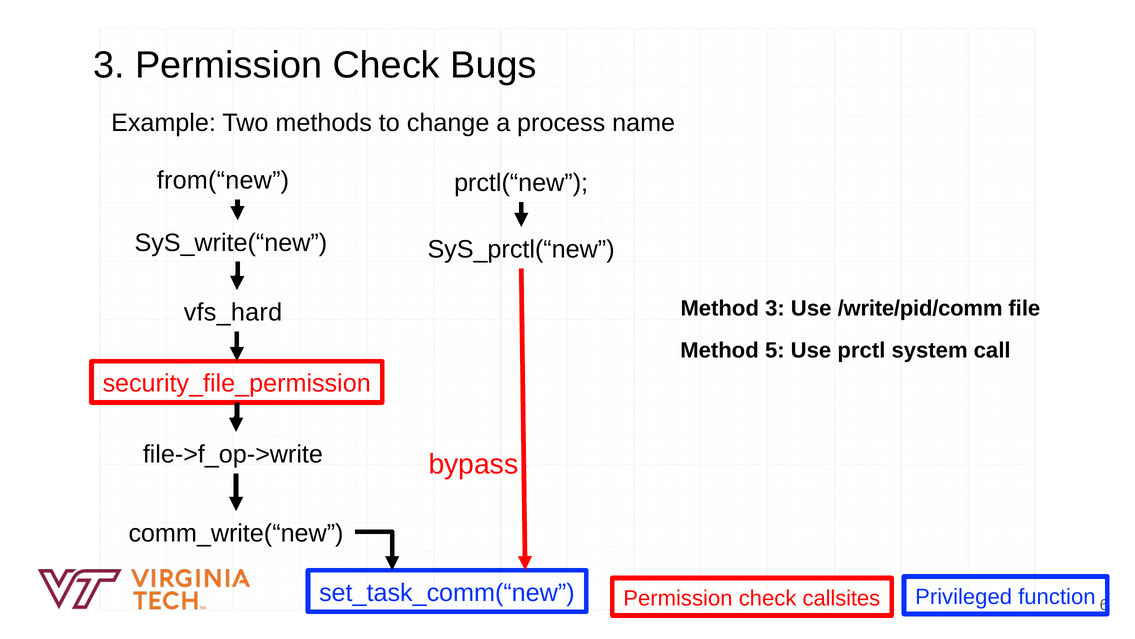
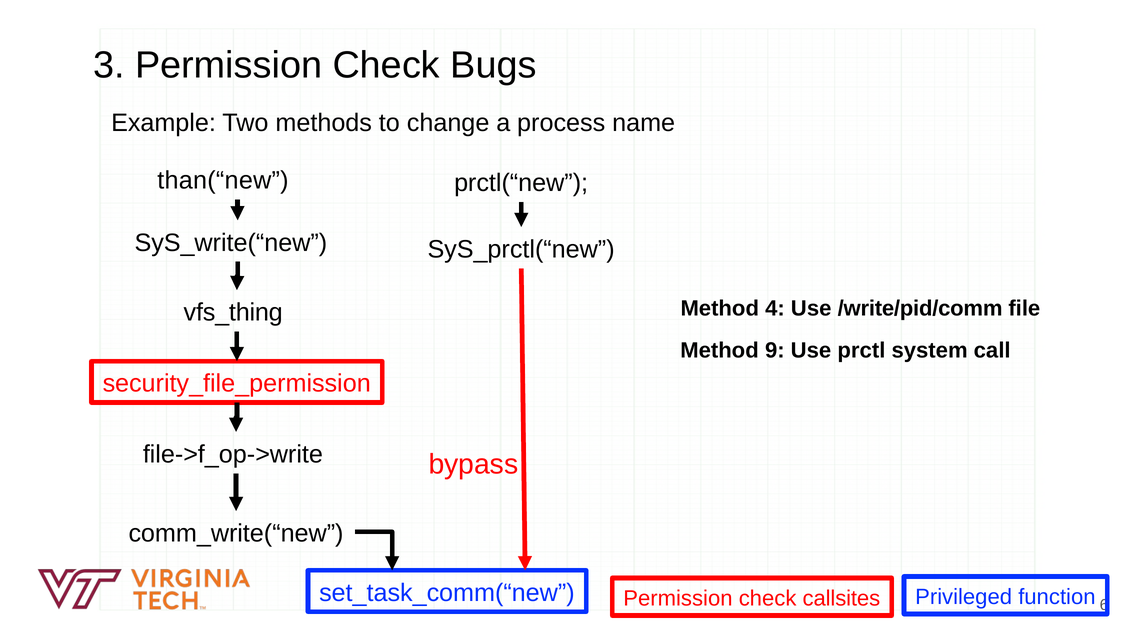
from(“new: from(“new -> than(“new (223, 180)
Method 3: 3 -> 4 (775, 308)
vfs_hard: vfs_hard -> vfs_thing (233, 312)
5: 5 -> 9 (775, 350)
